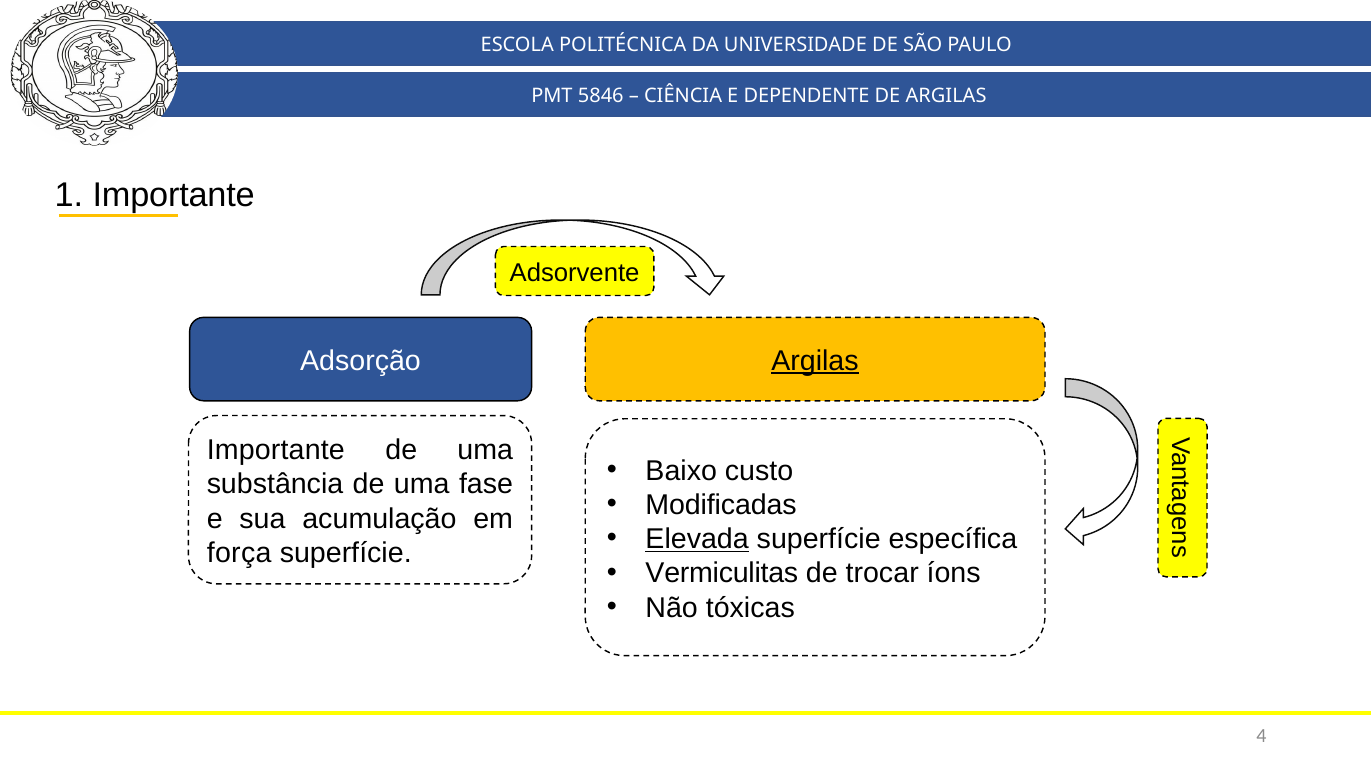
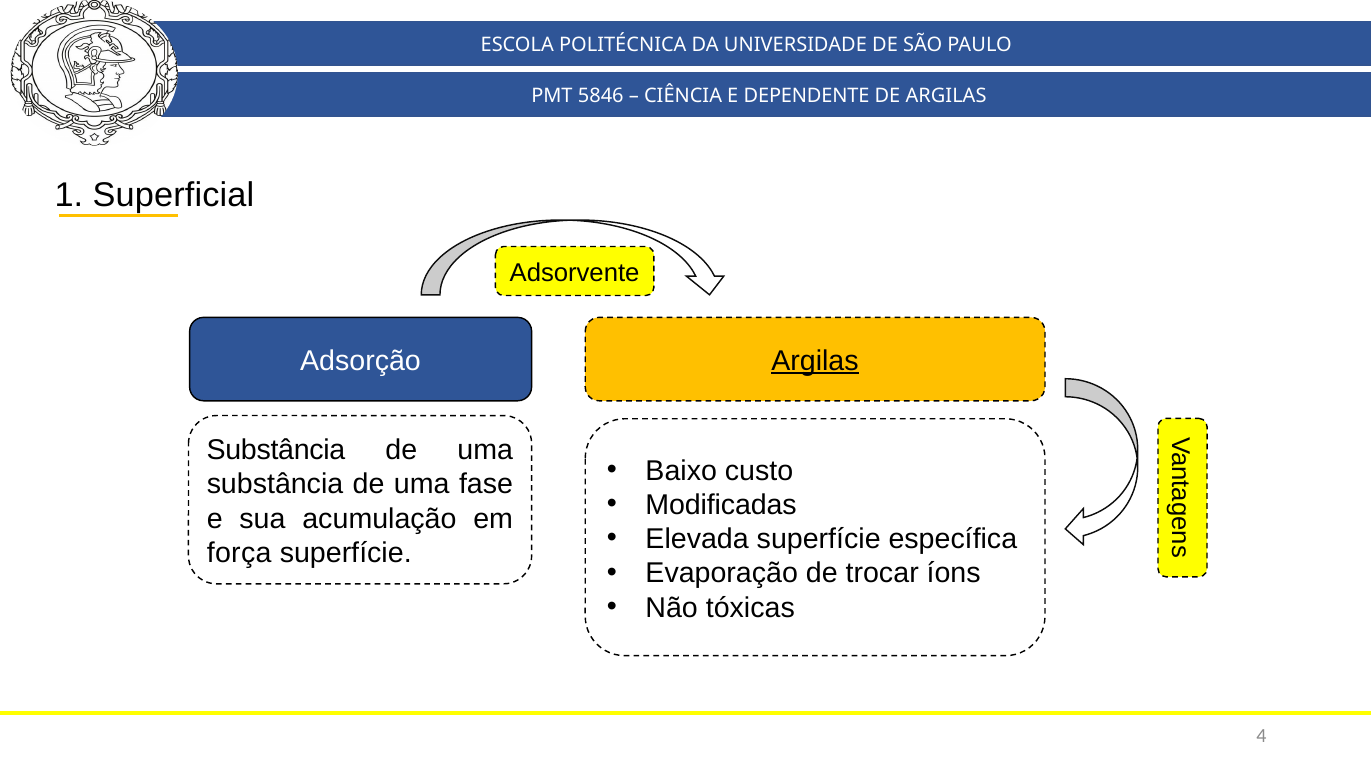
1 Importante: Importante -> Superficial (173, 195)
Importante: Importante -> Substância (276, 450)
Elevada underline: present -> none (697, 539)
Vermiculitas: Vermiculitas -> Evaporação (722, 574)
